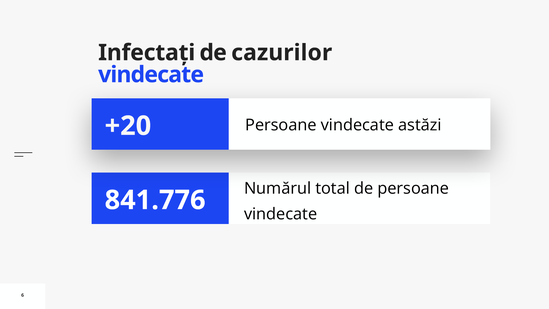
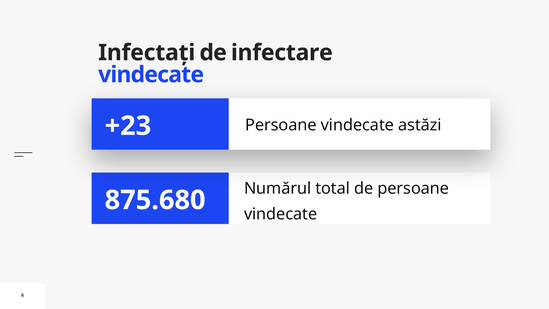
cazurilor: cazurilor -> infectare (282, 53)
+20: +20 -> +23 (128, 126)
841.776: 841.776 -> 875.680 (155, 200)
